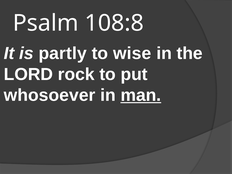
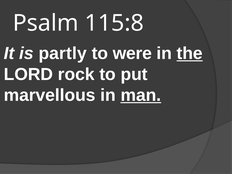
108:8: 108:8 -> 115:8 (114, 23)
wise: wise -> were (132, 53)
the underline: none -> present (190, 53)
whosoever: whosoever -> marvellous (50, 95)
